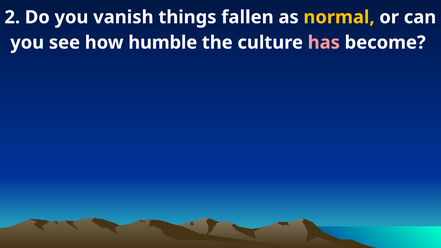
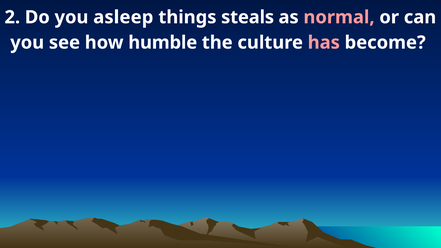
vanish: vanish -> asleep (123, 17)
fallen: fallen -> steals (248, 17)
normal colour: yellow -> pink (339, 17)
